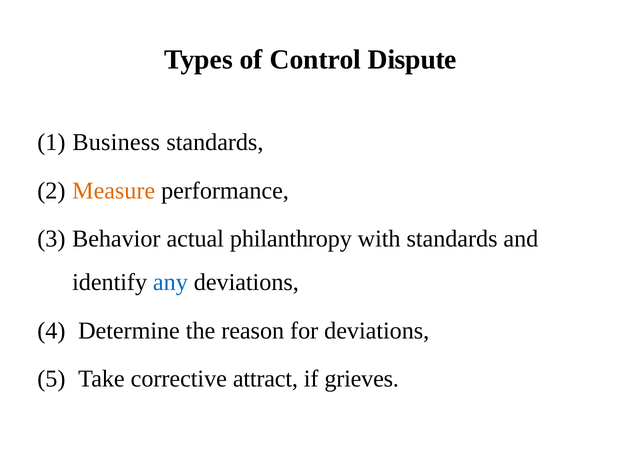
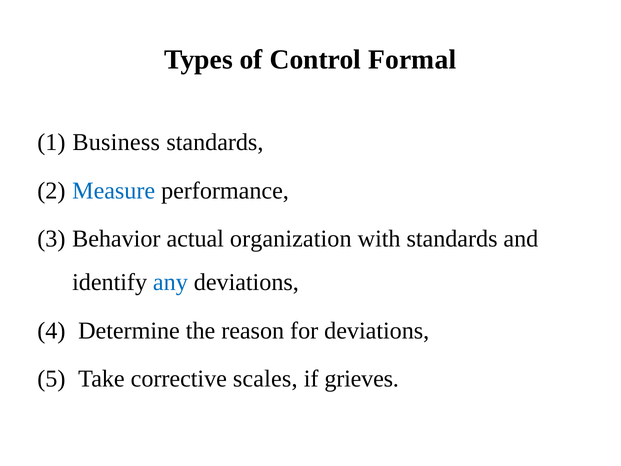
Dispute: Dispute -> Formal (412, 59)
Measure colour: orange -> blue (114, 191)
philanthropy: philanthropy -> organization (291, 239)
attract: attract -> scales (265, 379)
